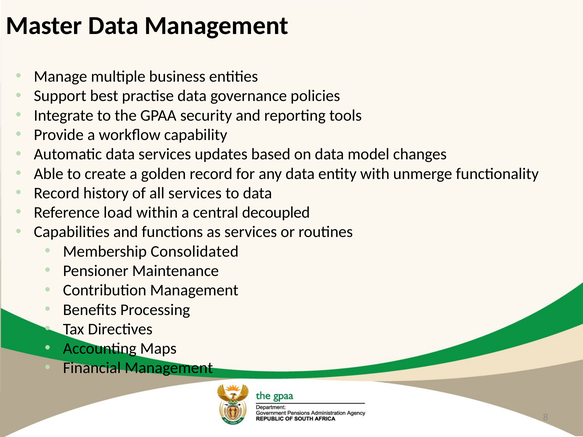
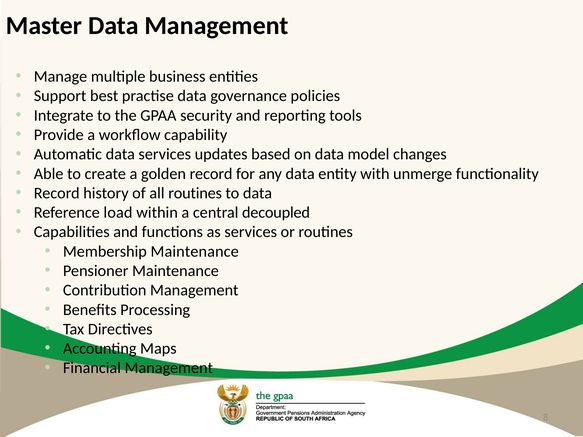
all services: services -> routines (195, 193)
Membership Consolidated: Consolidated -> Maintenance (195, 252)
